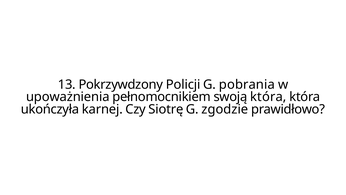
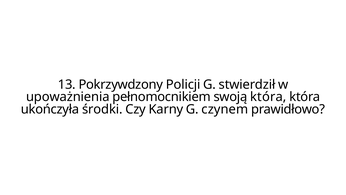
pobrania: pobrania -> stwierdził (247, 84)
karnej: karnej -> środki (102, 109)
Siotrę: Siotrę -> Karny (166, 109)
zgodzie: zgodzie -> czynem (225, 109)
